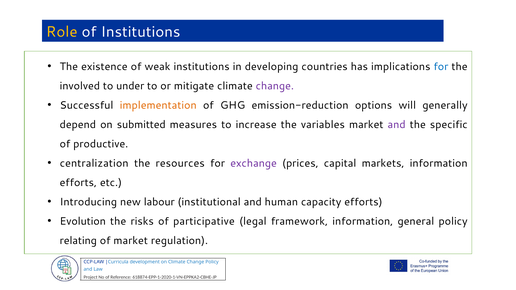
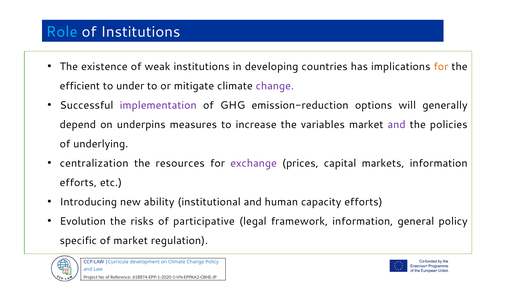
Role colour: yellow -> light blue (62, 32)
for colour: blue -> orange (441, 67)
involved: involved -> efficient (80, 86)
implementation colour: orange -> purple (158, 105)
submitted: submitted -> underpins (141, 125)
specific: specific -> policies (449, 125)
productive: productive -> underlying (101, 144)
labour: labour -> ability (159, 202)
relating: relating -> specific (78, 241)
